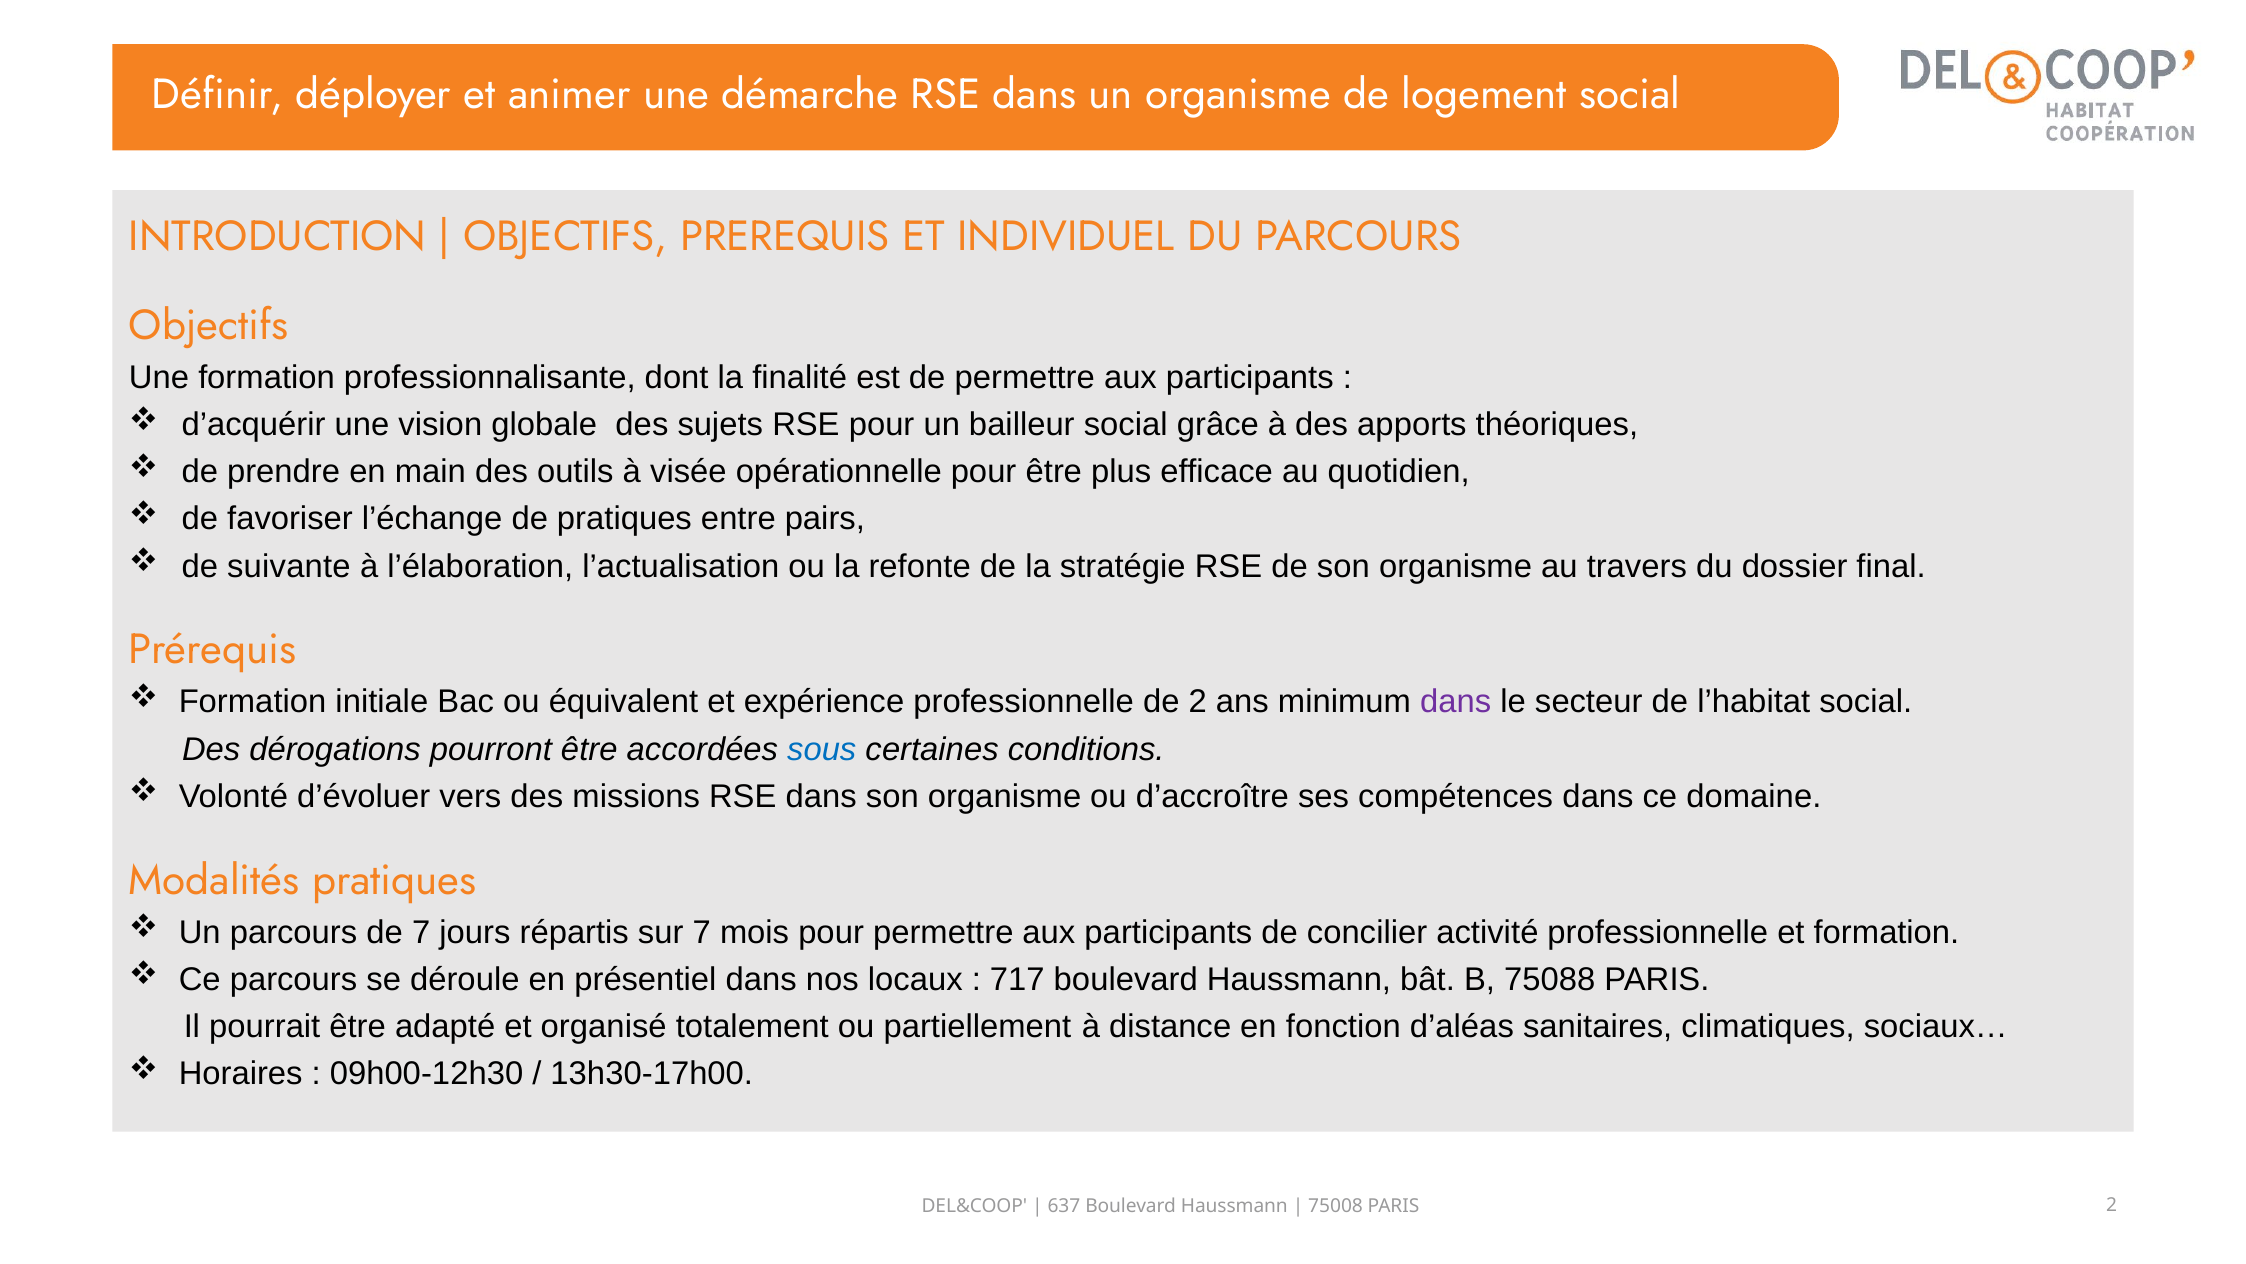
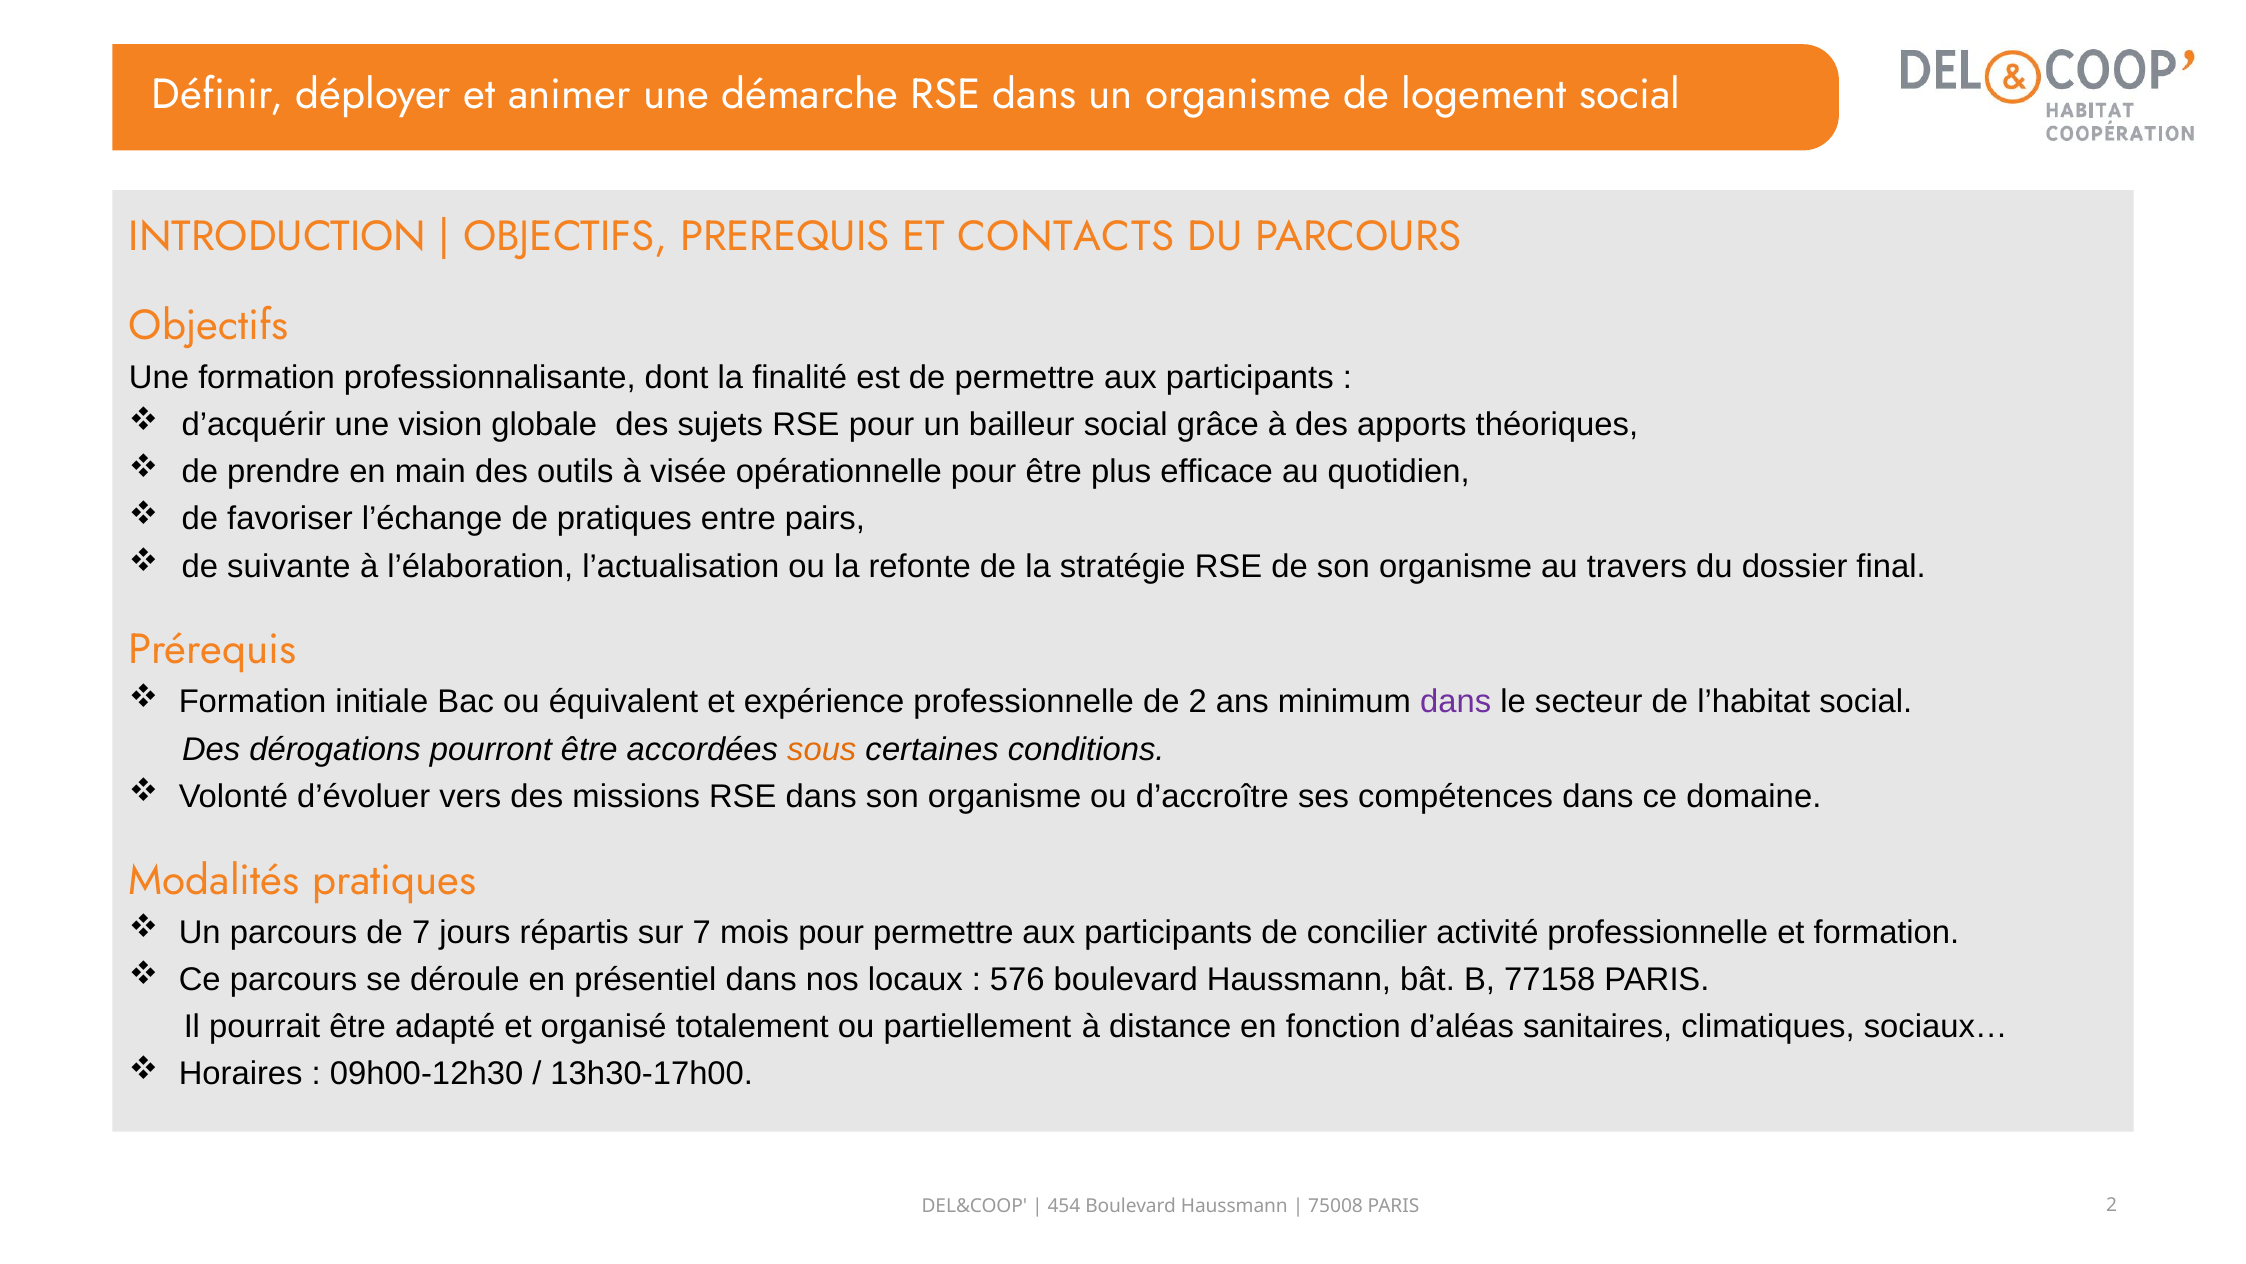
INDIVIDUEL: INDIVIDUEL -> CONTACTS (1066, 237)
sous colour: blue -> orange (822, 749)
717: 717 -> 576 (1017, 979)
75088: 75088 -> 77158 (1550, 979)
637: 637 -> 454 (1064, 1206)
